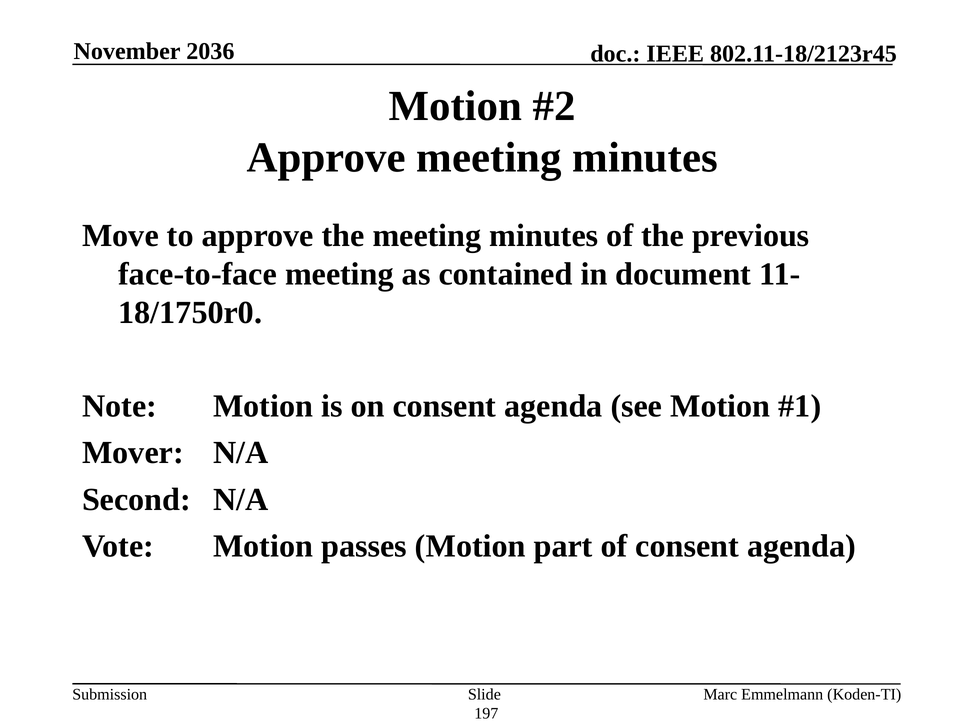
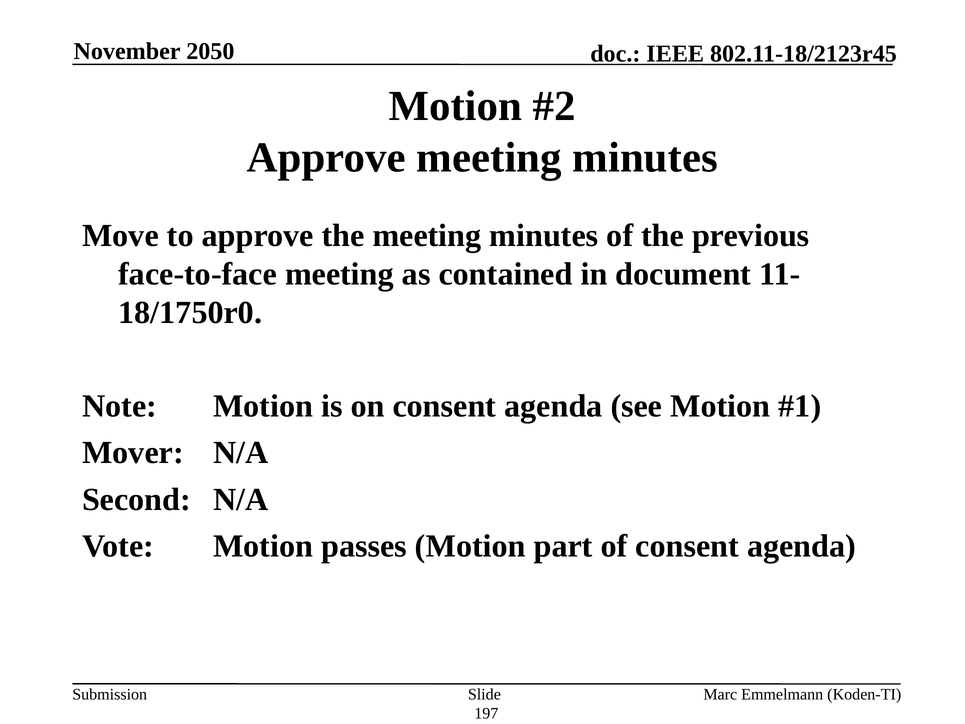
2036: 2036 -> 2050 (210, 51)
